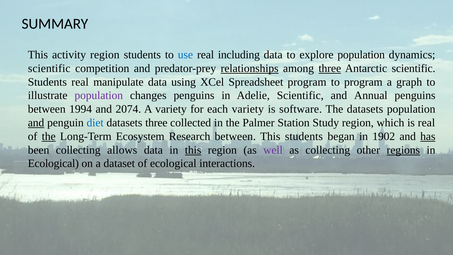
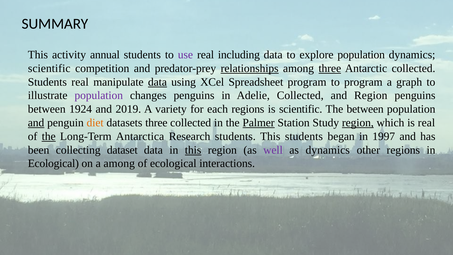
activity region: region -> annual (105, 55)
use colour: blue -> purple (185, 55)
Antarctic scientific: scientific -> collected (414, 68)
data underline: none -> present (157, 82)
Adelie Scientific: Scientific -> Collected (300, 95)
and Annual: Annual -> Region (371, 95)
1994: 1994 -> 1924 (81, 109)
2074: 2074 -> 2019 (128, 109)
each variety: variety -> regions (248, 109)
is software: software -> scientific (301, 109)
The datasets: datasets -> between (365, 109)
diet colour: blue -> orange (95, 123)
Palmer underline: none -> present (259, 123)
region underline: none -> present (358, 123)
Ecosystem: Ecosystem -> Antarctica (140, 136)
Research between: between -> students (235, 136)
1902: 1902 -> 1997 (384, 136)
has underline: present -> none (428, 136)
allows: allows -> dataset (122, 150)
as collecting: collecting -> dynamics (328, 150)
regions underline: present -> none (403, 150)
a dataset: dataset -> among (119, 163)
